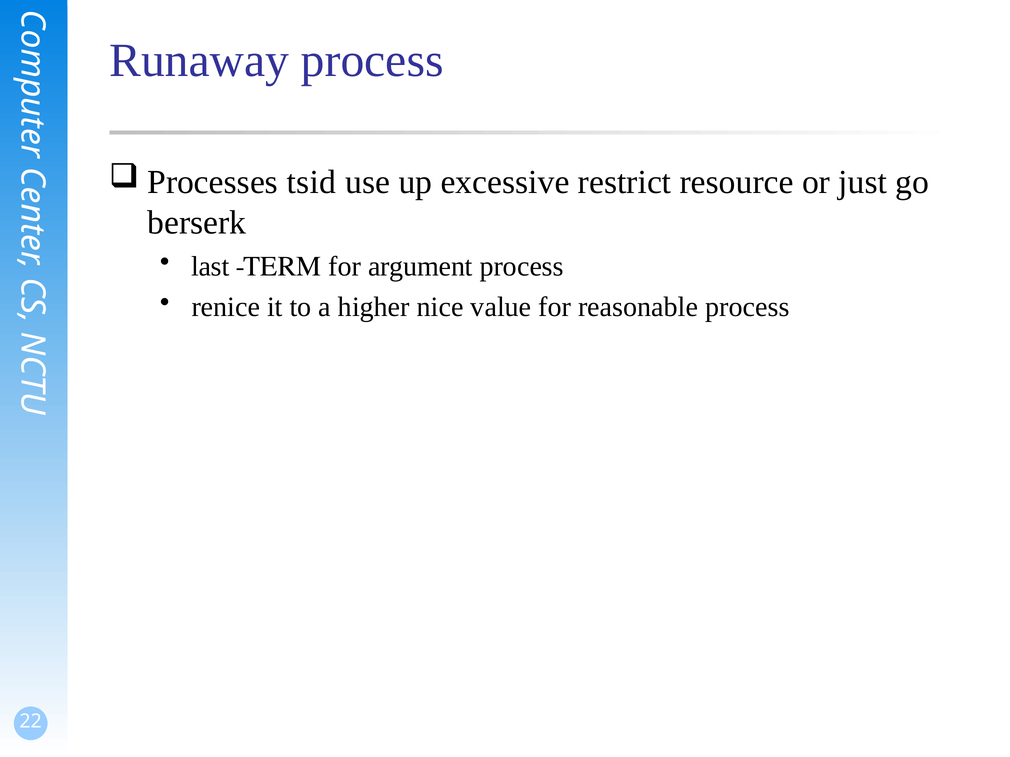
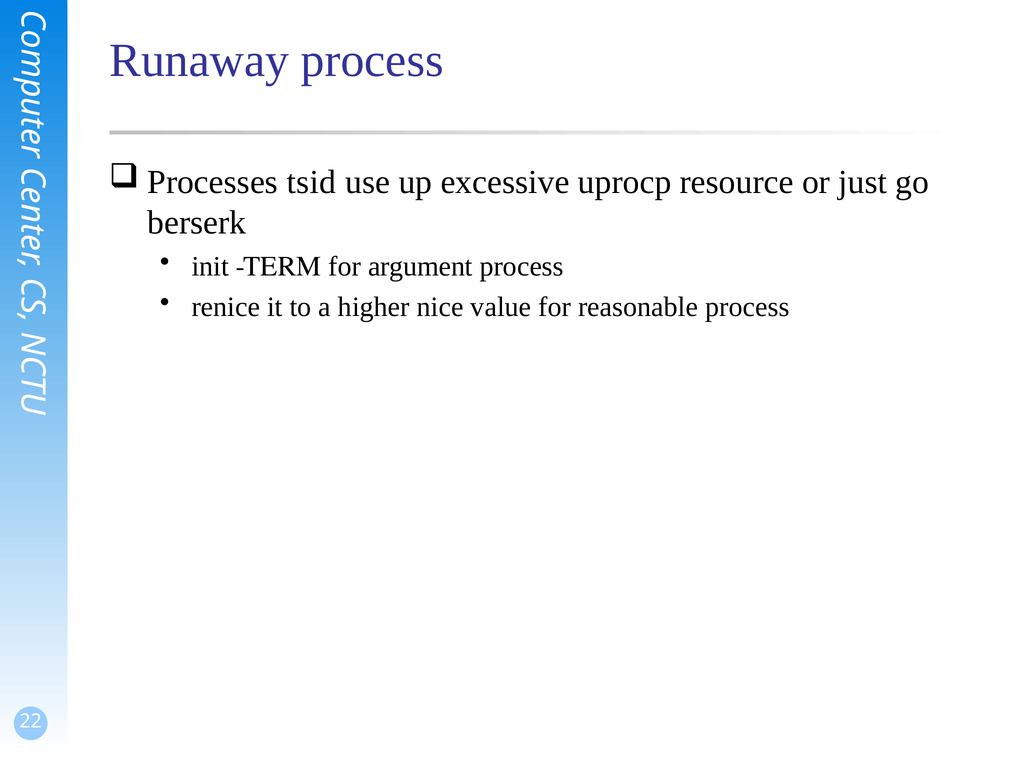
restrict: restrict -> uprocp (625, 182)
last: last -> init (210, 267)
